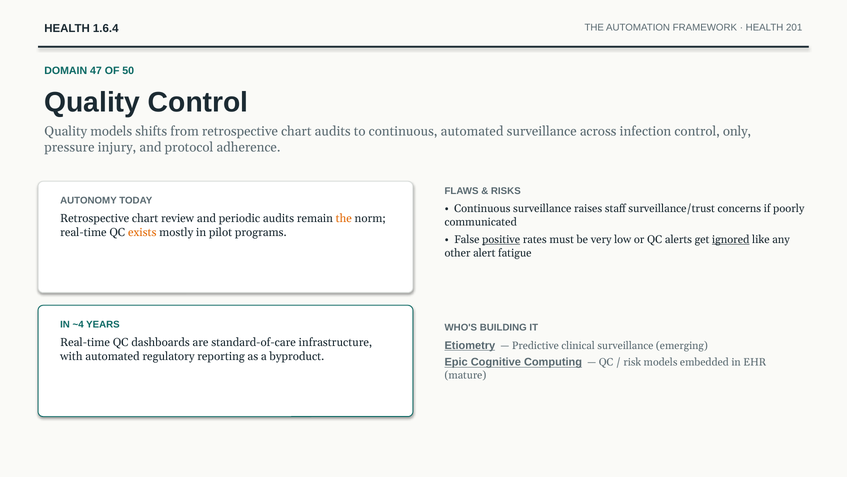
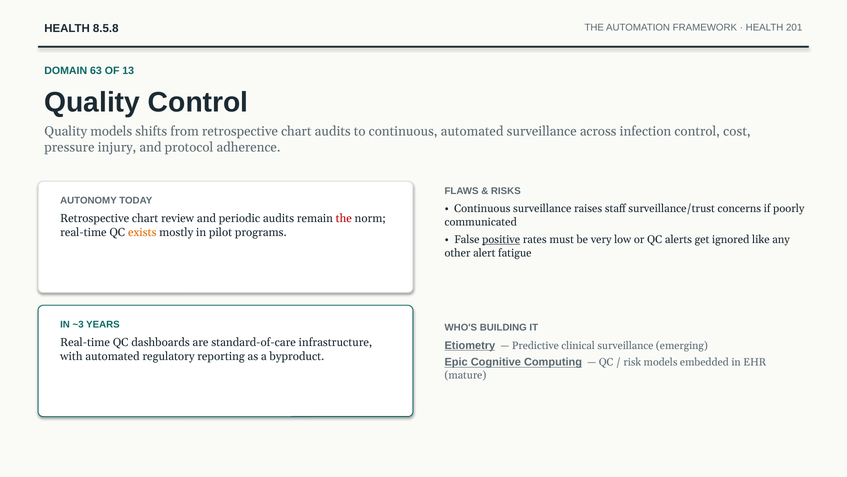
1.6.4: 1.6.4 -> 8.5.8 (106, 29)
47: 47 -> 63 (96, 71)
50: 50 -> 13 (128, 71)
only: only -> cost (737, 131)
the colour: orange -> red (344, 218)
ignored underline: present -> none (731, 239)
~4: ~4 -> ~3 (78, 324)
